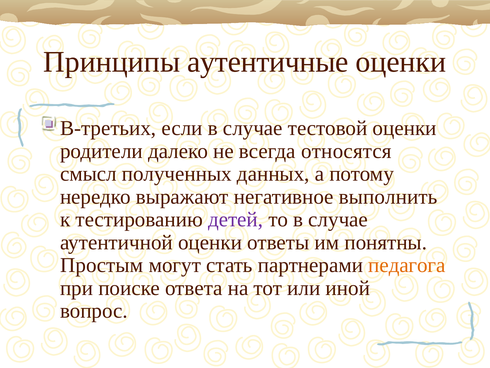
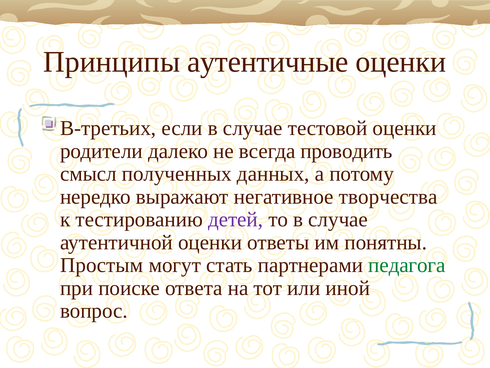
относятся: относятся -> проводить (347, 151)
выполнить: выполнить -> творчества (388, 197)
педагога colour: orange -> green (407, 265)
